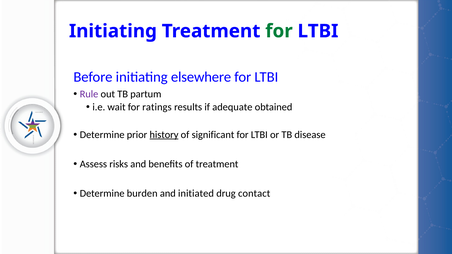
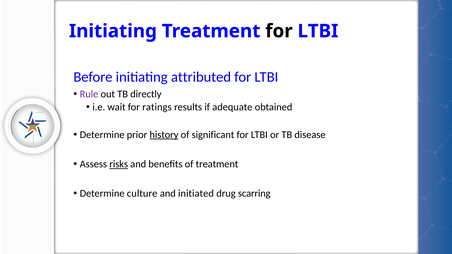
for colour: green -> black (279, 31)
elsewhere: elsewhere -> attributed (201, 77)
partum: partum -> directly (146, 94)
risks underline: none -> present (119, 164)
burden: burden -> culture (142, 194)
contact: contact -> scarring (254, 194)
